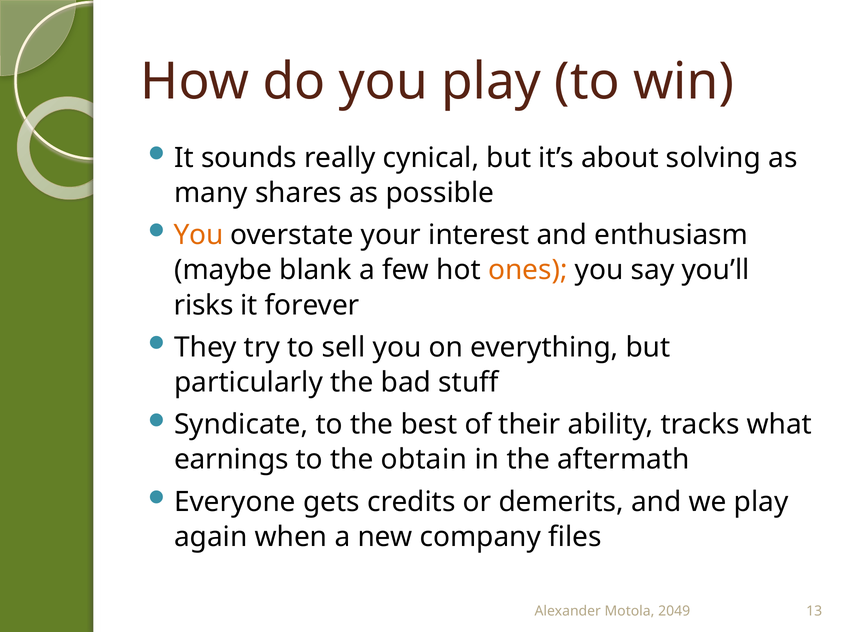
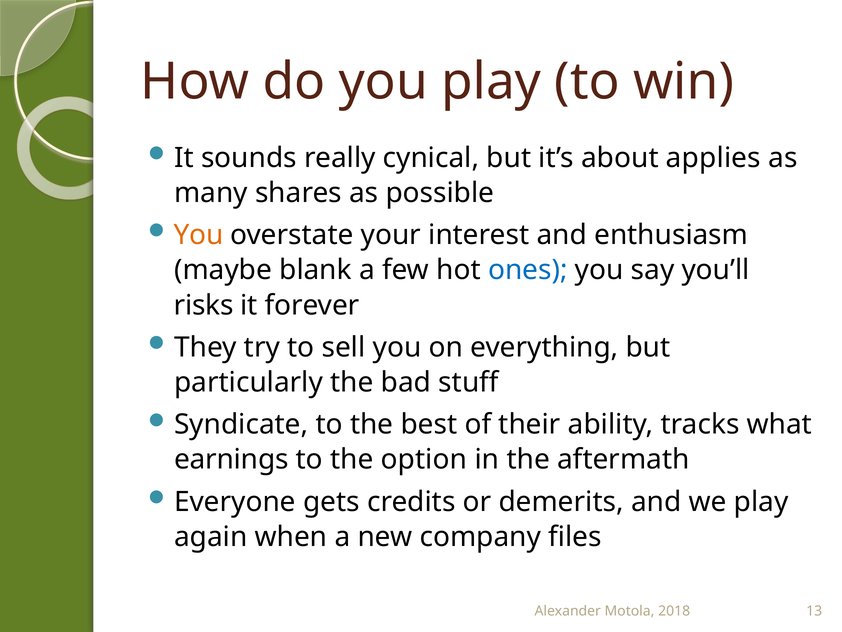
solving: solving -> applies (713, 158)
ones colour: orange -> blue (528, 270)
obtain: obtain -> option (424, 459)
2049: 2049 -> 2018 (674, 611)
